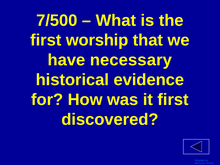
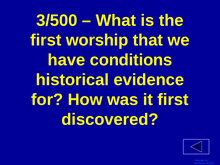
7/500: 7/500 -> 3/500 (57, 20)
necessary: necessary -> conditions (131, 60)
